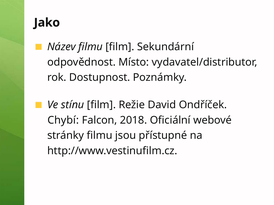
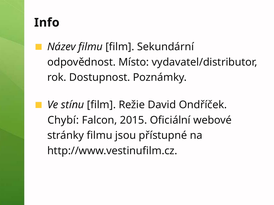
Jako: Jako -> Info (47, 23)
2018: 2018 -> 2015 (134, 120)
